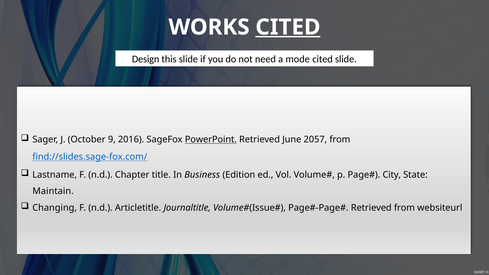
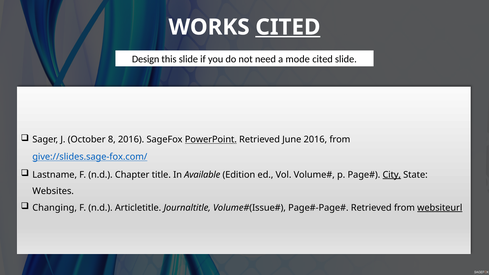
9: 9 -> 8 (112, 140)
June 2057: 2057 -> 2016 (315, 140)
find://slides.sage-fox.com/: find://slides.sage-fox.com/ -> give://slides.sage-fox.com/ (90, 157)
Business: Business -> Available (202, 175)
City underline: none -> present (392, 175)
Maintain: Maintain -> Websites (53, 191)
websiteurl underline: none -> present (440, 208)
